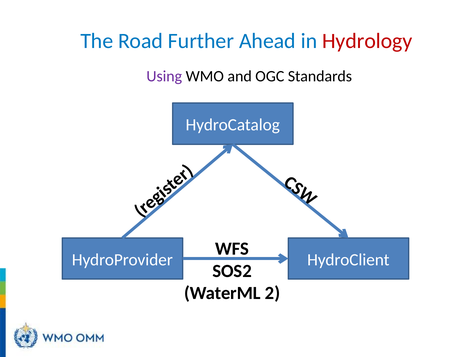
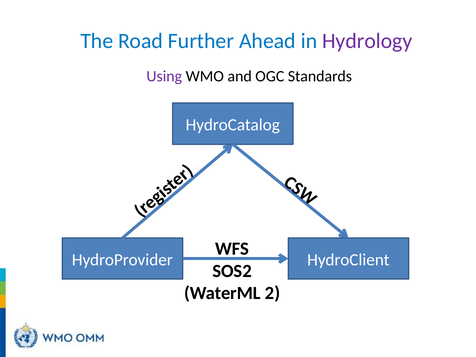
Hydrology colour: red -> purple (367, 41)
